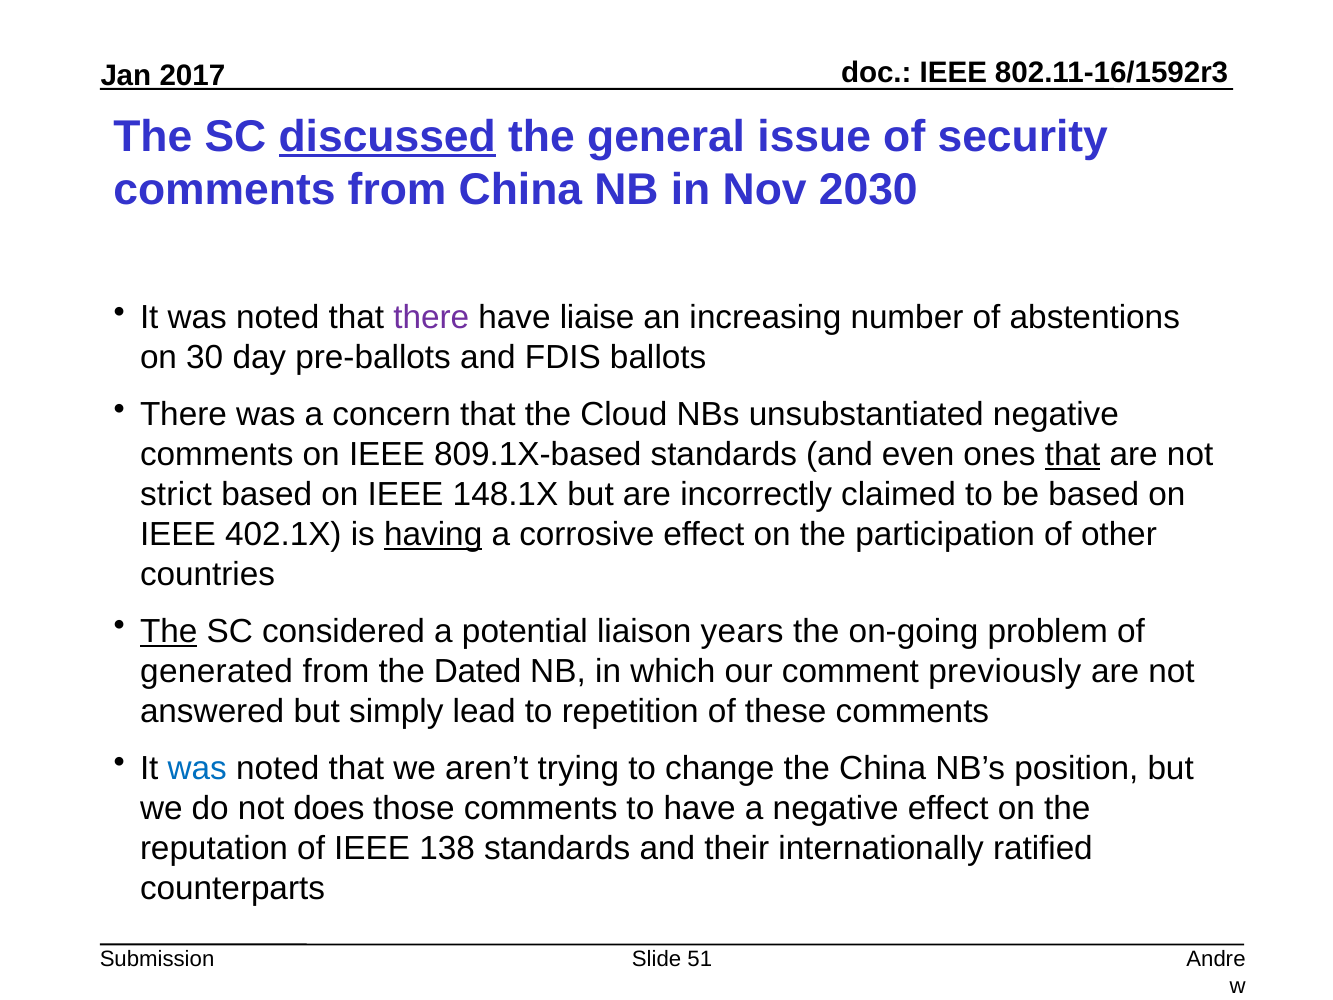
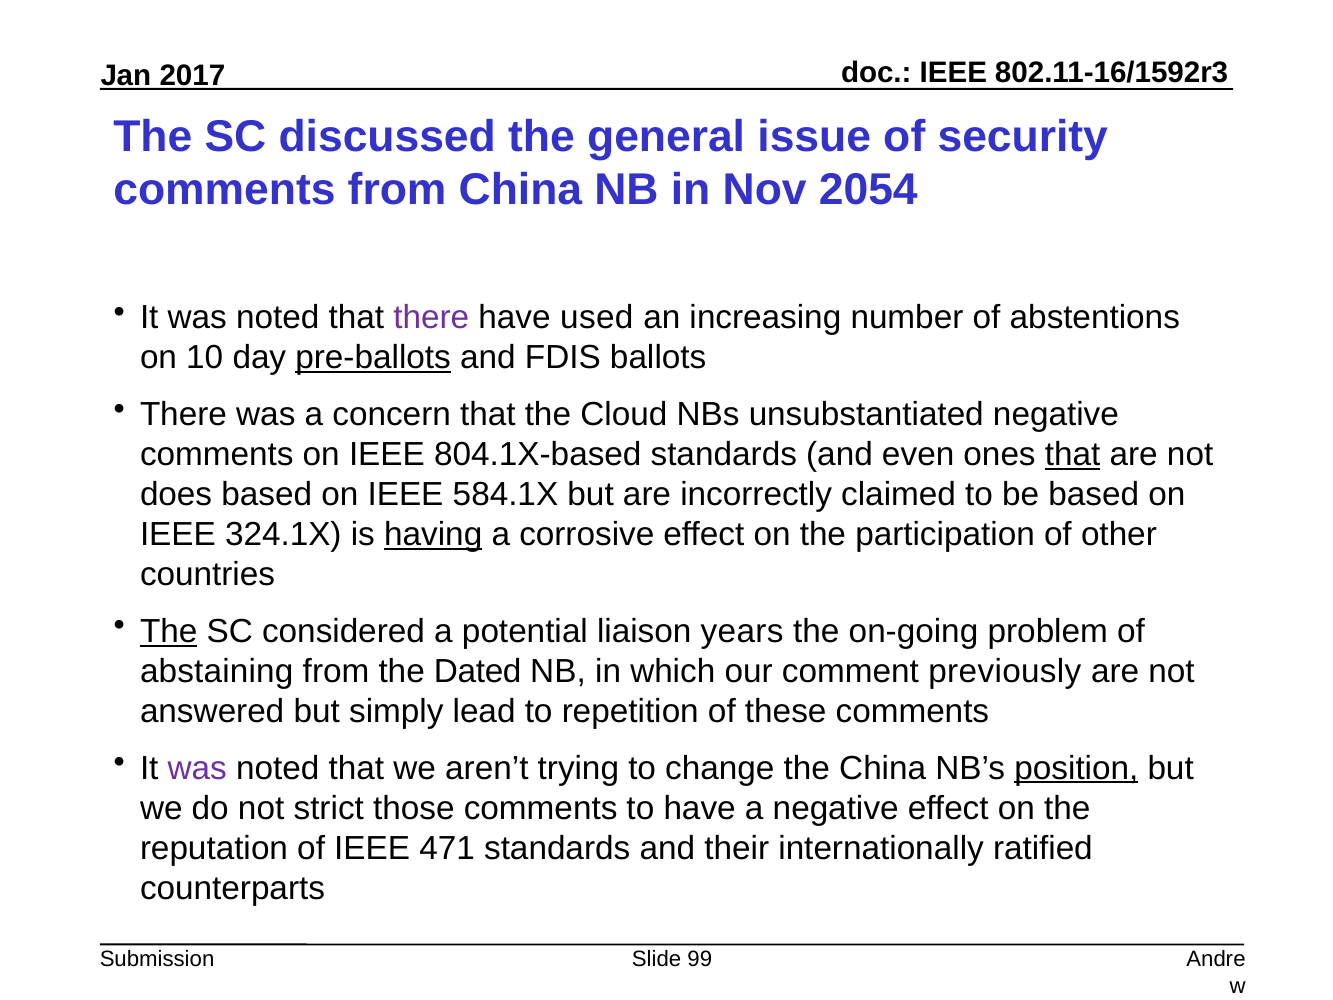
discussed underline: present -> none (387, 136)
2030: 2030 -> 2054 (868, 190)
liaise: liaise -> used (597, 318)
30: 30 -> 10 (205, 358)
pre-ballots underline: none -> present (373, 358)
809.1X-based: 809.1X-based -> 804.1X-based (538, 455)
strict: strict -> does (176, 494)
148.1X: 148.1X -> 584.1X (505, 494)
402.1X: 402.1X -> 324.1X (283, 534)
generated: generated -> abstaining (217, 671)
was colour: blue -> purple (197, 768)
position underline: none -> present (1076, 768)
does: does -> strict (329, 808)
138: 138 -> 471 (447, 848)
51: 51 -> 99 (700, 959)
